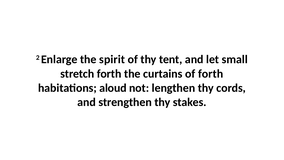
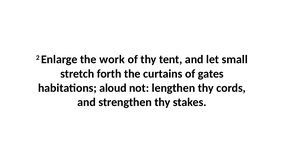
spirit: spirit -> work (112, 59)
of forth: forth -> gates (211, 74)
